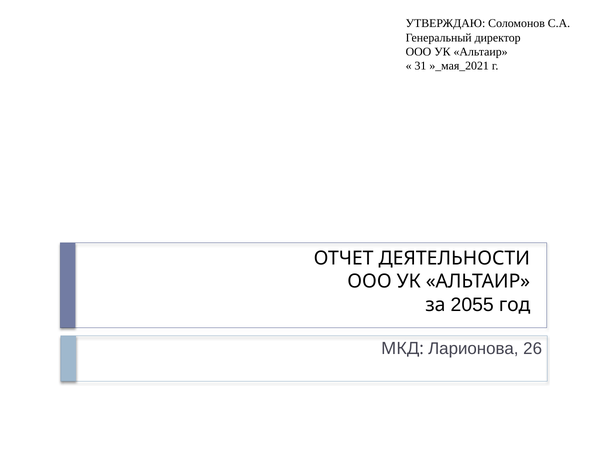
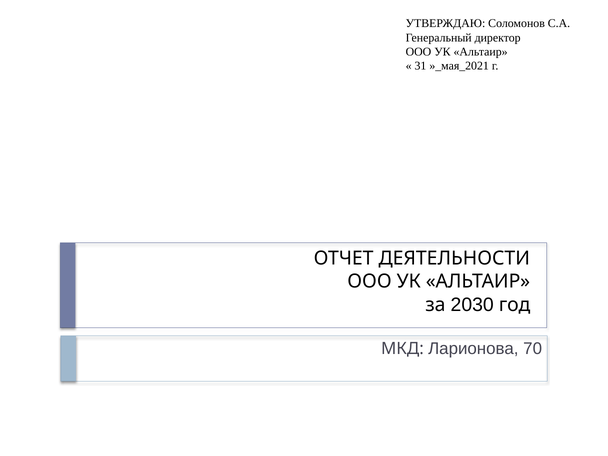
2055: 2055 -> 2030 (472, 305)
26: 26 -> 70 (533, 349)
